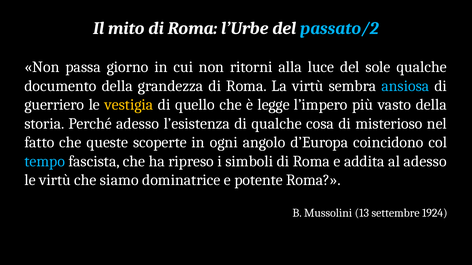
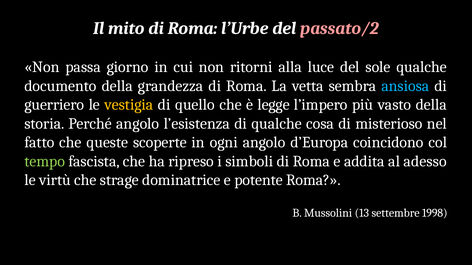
passato/2 colour: light blue -> pink (340, 28)
La virtù: virtù -> vetta (308, 86)
Perché adesso: adesso -> angolo (138, 124)
tempo colour: light blue -> light green (45, 162)
siamo: siamo -> strage (119, 180)
1924: 1924 -> 1998 (435, 213)
